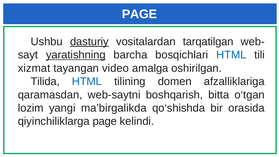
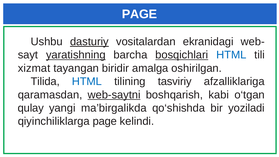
tarqatilgan: tarqatilgan -> ekranidagi (208, 42)
bosqichlari underline: none -> present (182, 55)
video: video -> biridir (116, 68)
domen: domen -> tasviriy (175, 81)
web-saytni underline: none -> present (114, 95)
bitta: bitta -> kabi (219, 95)
lozim: lozim -> qulay (31, 108)
orasida: orasida -> yoziladi (246, 108)
